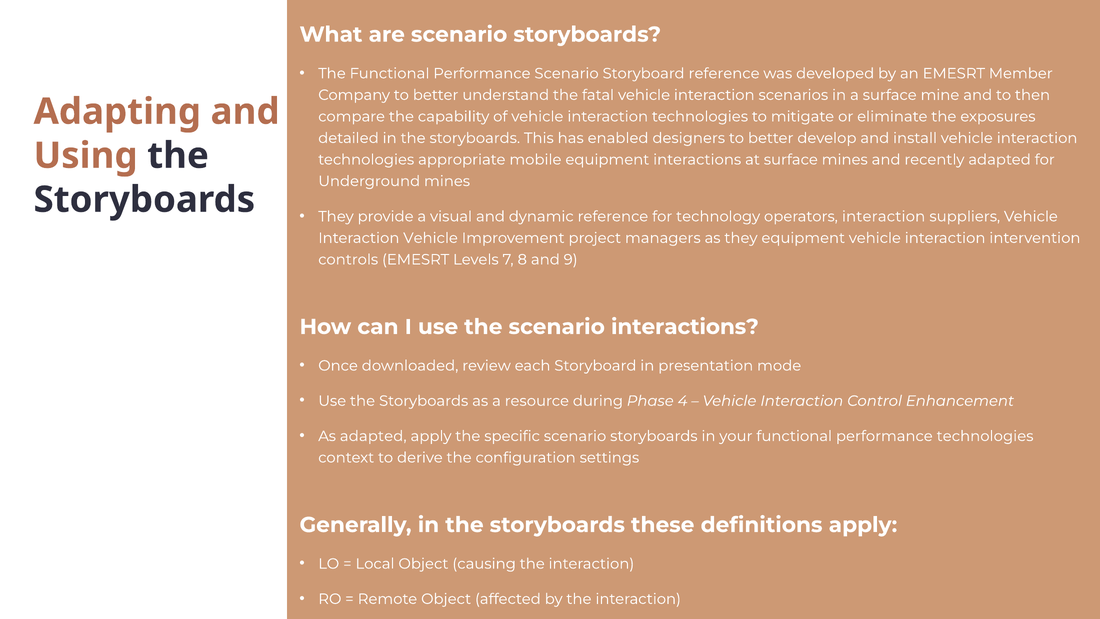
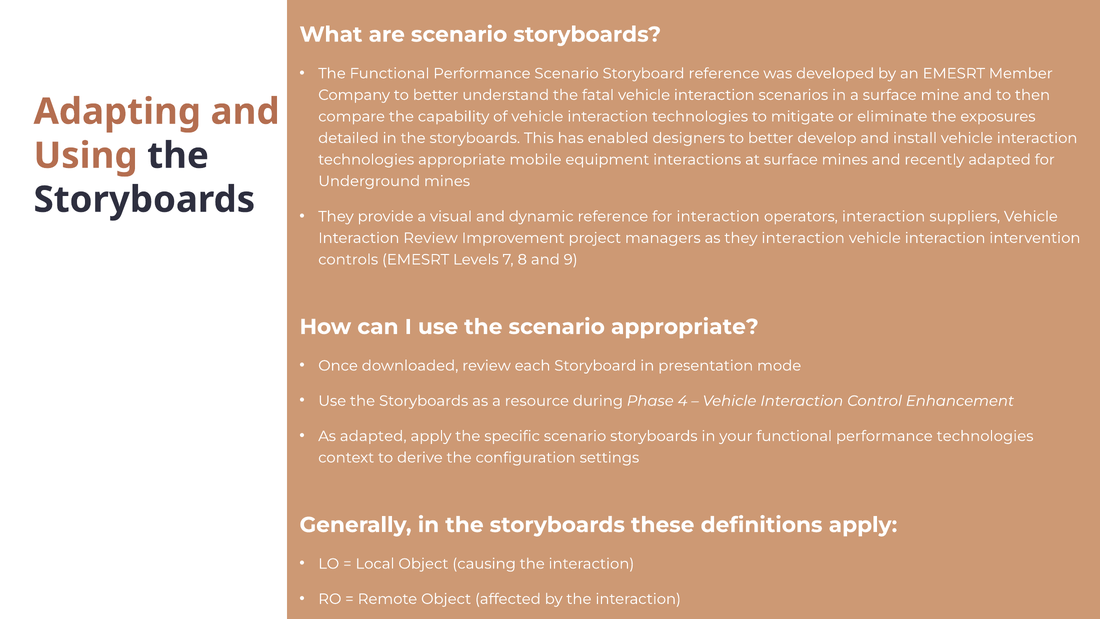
for technology: technology -> interaction (718, 216)
Interaction Vehicle: Vehicle -> Review (430, 238)
they equipment: equipment -> interaction (803, 238)
scenario interactions: interactions -> appropriate (685, 327)
